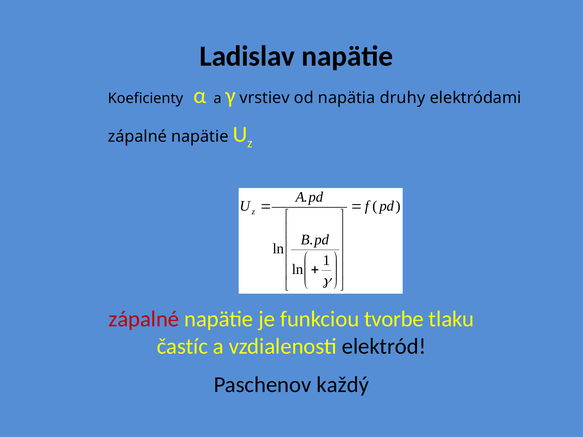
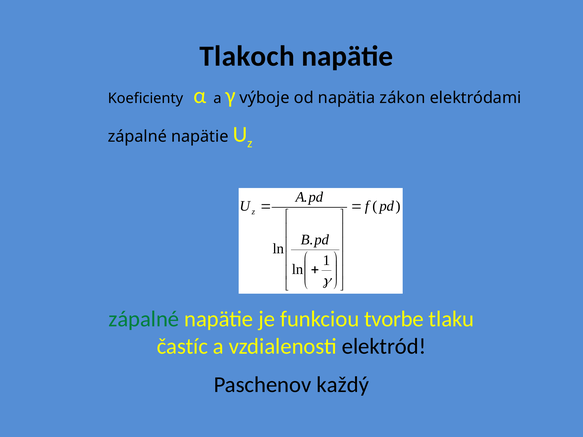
Ladislav: Ladislav -> Tlakoch (247, 56)
vrstiev: vrstiev -> výboje (265, 98)
druhy: druhy -> zákon (402, 98)
zápalné colour: red -> green (144, 319)
